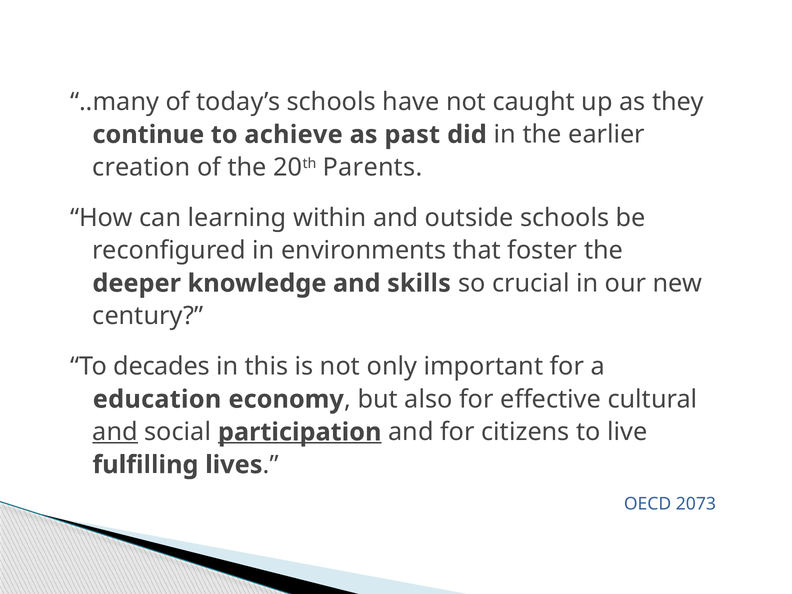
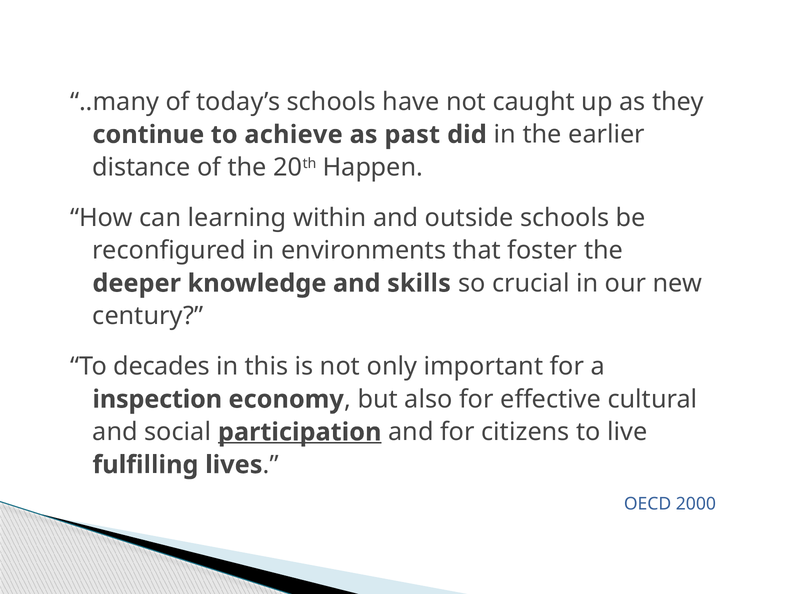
creation: creation -> distance (142, 167)
Parents: Parents -> Happen (373, 167)
education: education -> inspection (157, 399)
and underline: present -> none (115, 432)
2073: 2073 -> 2000 (696, 504)
